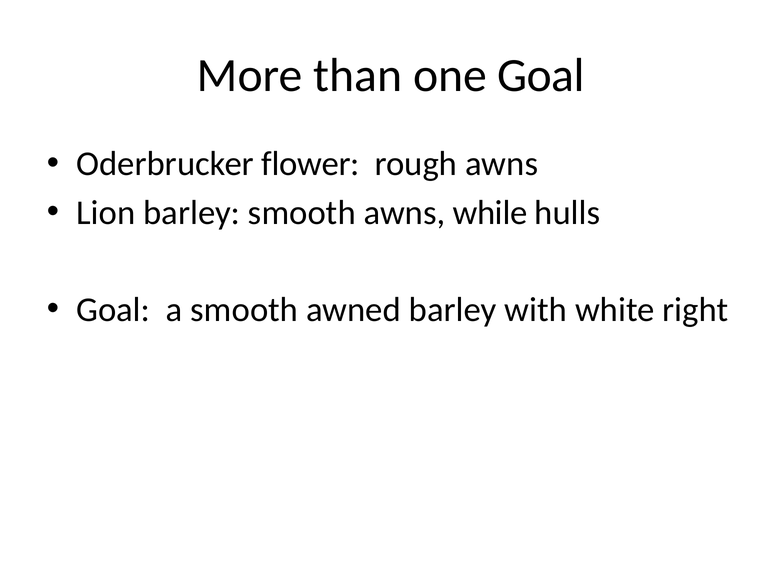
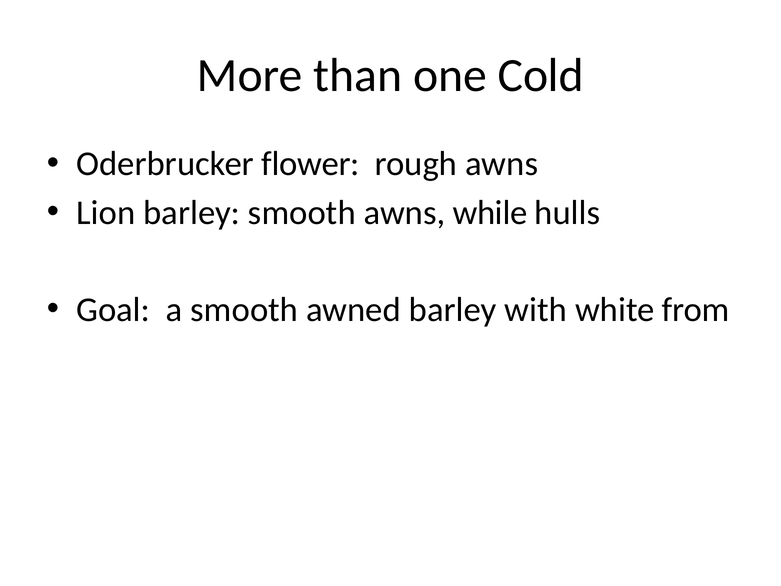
one Goal: Goal -> Cold (541, 76)
right: right -> from (696, 310)
